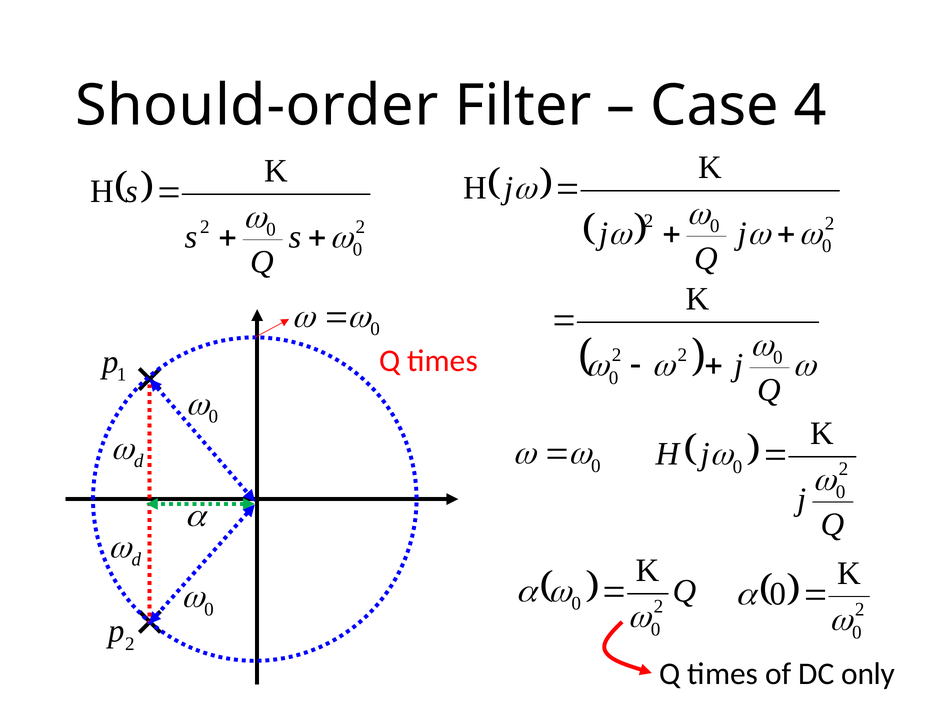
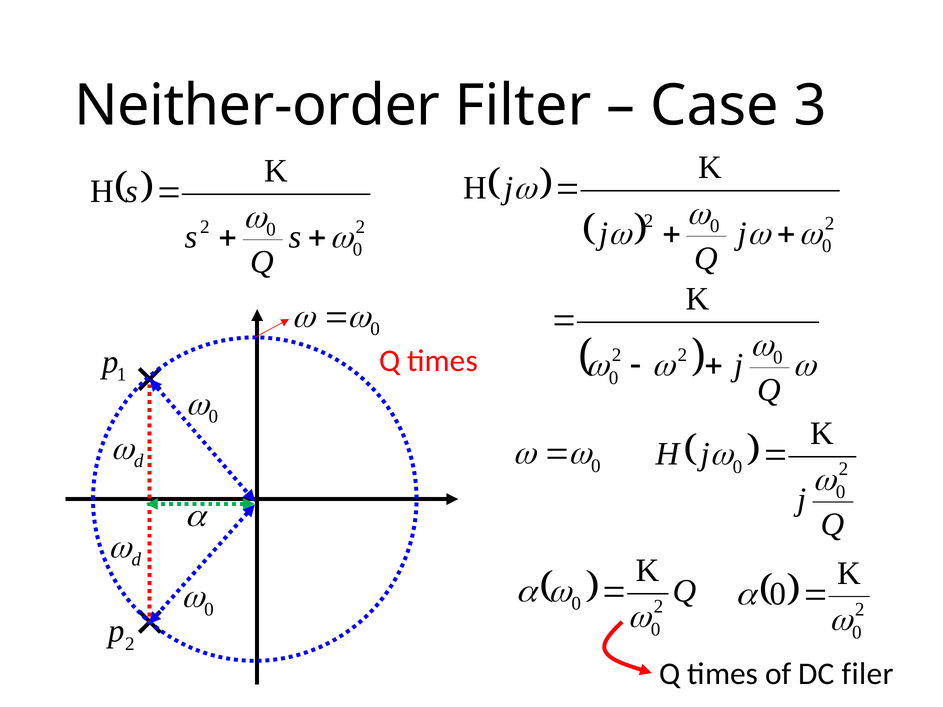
Should-order: Should-order -> Neither-order (257, 106)
4: 4 -> 3 (810, 106)
only: only -> filer (868, 674)
